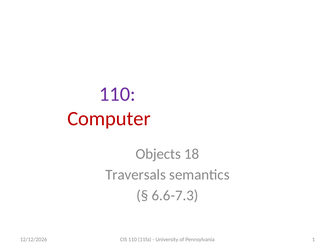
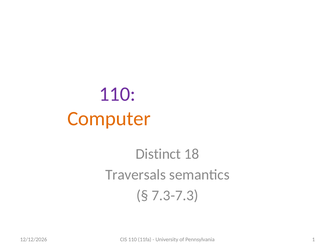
Computer colour: red -> orange (109, 119)
Objects: Objects -> Distinct (158, 154)
6.6-7.3: 6.6-7.3 -> 7.3-7.3 (175, 196)
